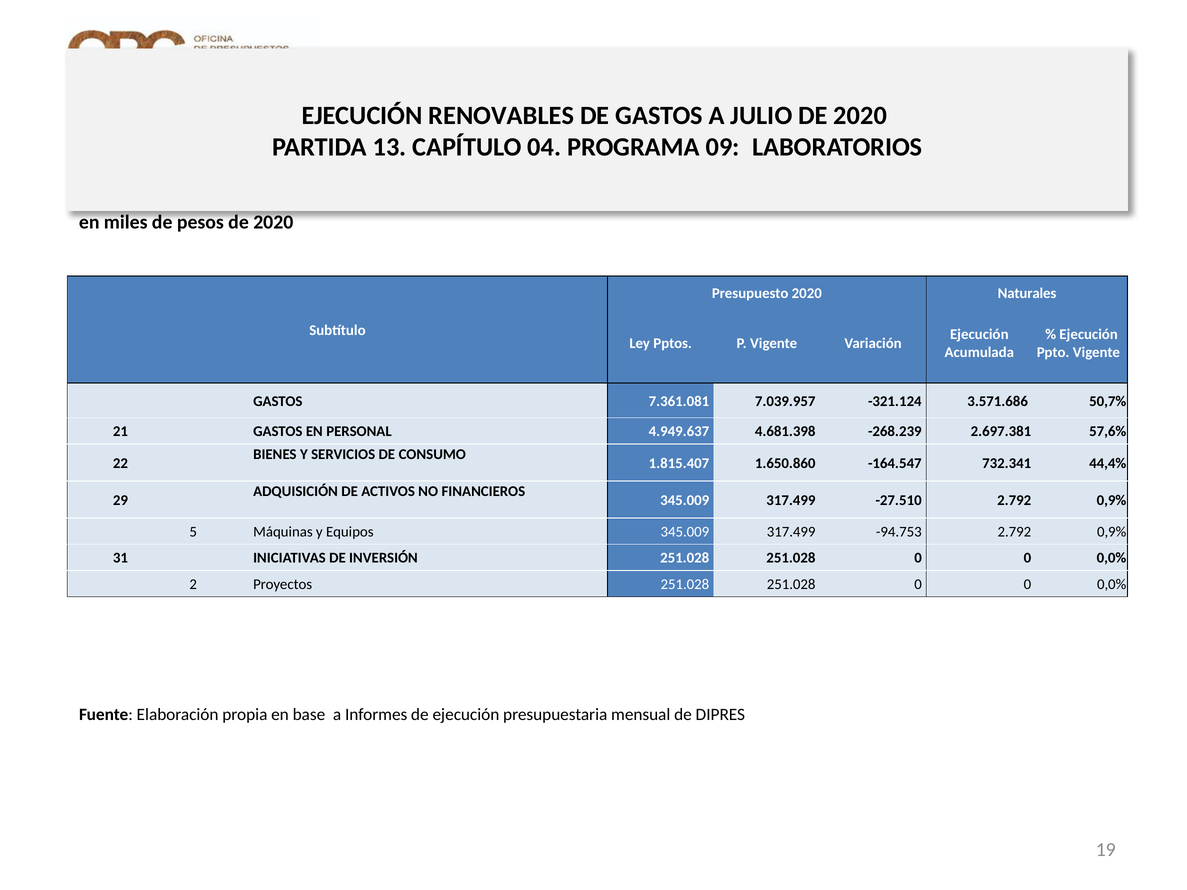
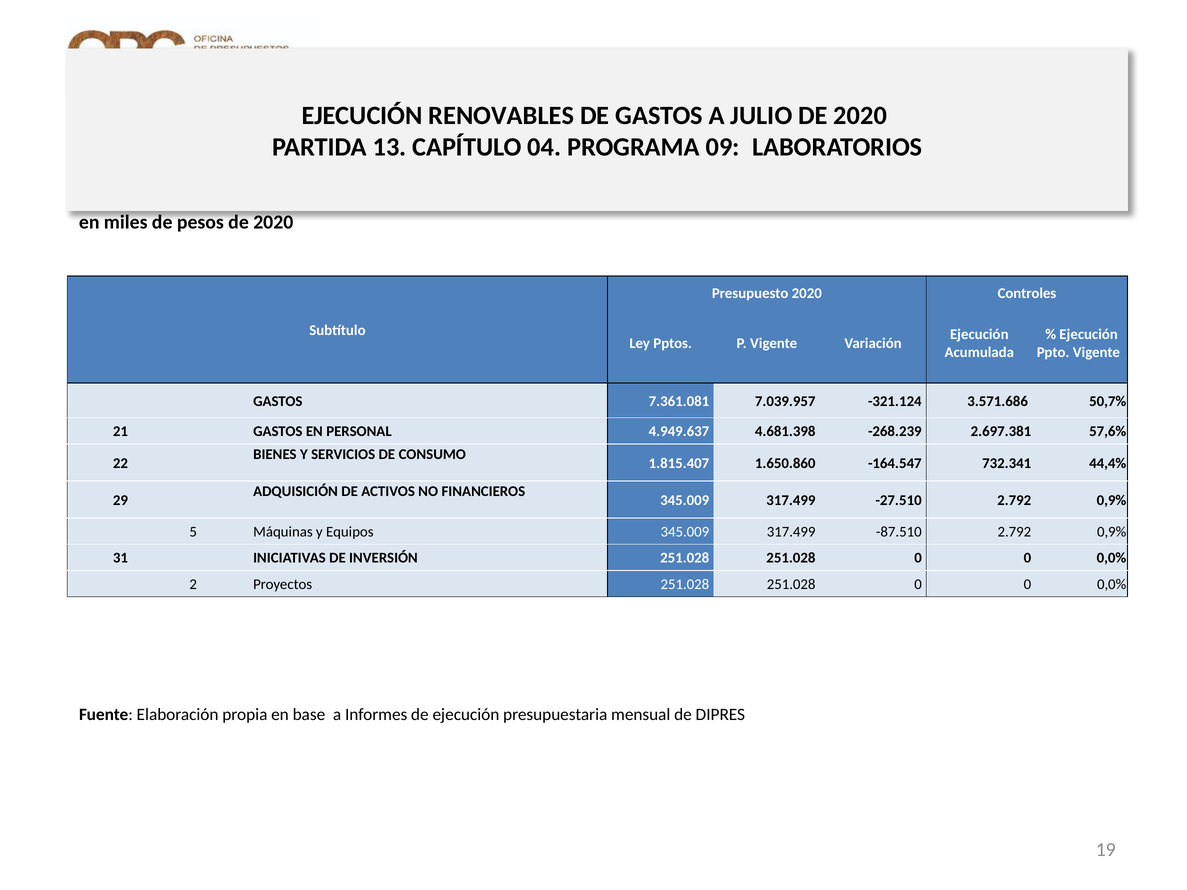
Naturales: Naturales -> Controles (1027, 294)
-94.753: -94.753 -> -87.510 (899, 532)
